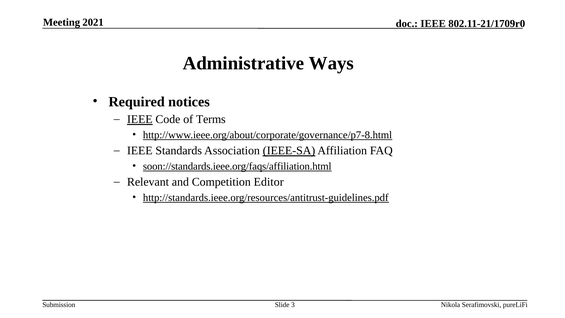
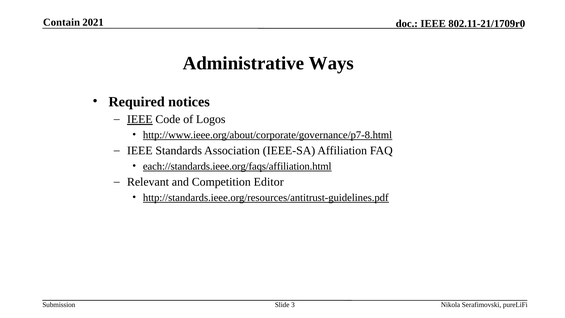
Meeting: Meeting -> Contain (62, 22)
Terms: Terms -> Logos (211, 119)
IEEE-SA underline: present -> none (289, 151)
soon://standards.ieee.org/faqs/affiliation.html: soon://standards.ieee.org/faqs/affiliation.html -> each://standards.ieee.org/faqs/affiliation.html (237, 166)
